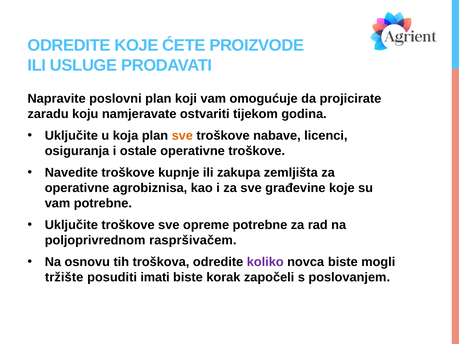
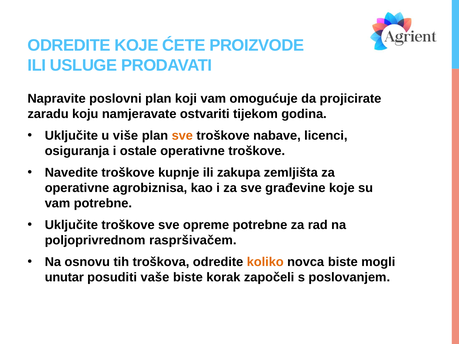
koja: koja -> više (125, 136)
koliko colour: purple -> orange (265, 262)
tržište: tržište -> unutar (64, 277)
imati: imati -> vaše (155, 277)
